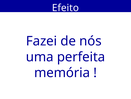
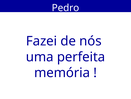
Efeito: Efeito -> Pedro (65, 8)
